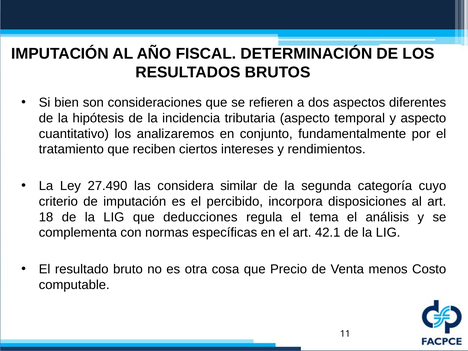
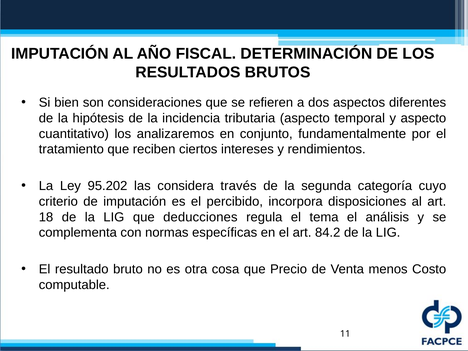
27.490: 27.490 -> 95.202 (107, 186)
similar: similar -> través (239, 186)
42.1: 42.1 -> 84.2 (328, 233)
